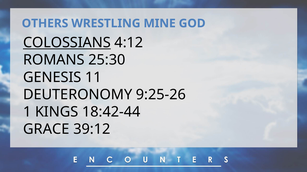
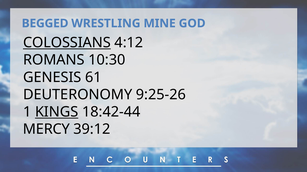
OTHERS: OTHERS -> BEGGED (45, 23)
25:30: 25:30 -> 10:30 (107, 60)
11: 11 -> 61 (93, 78)
KINGS underline: none -> present (57, 112)
GRACE: GRACE -> MERCY (46, 130)
